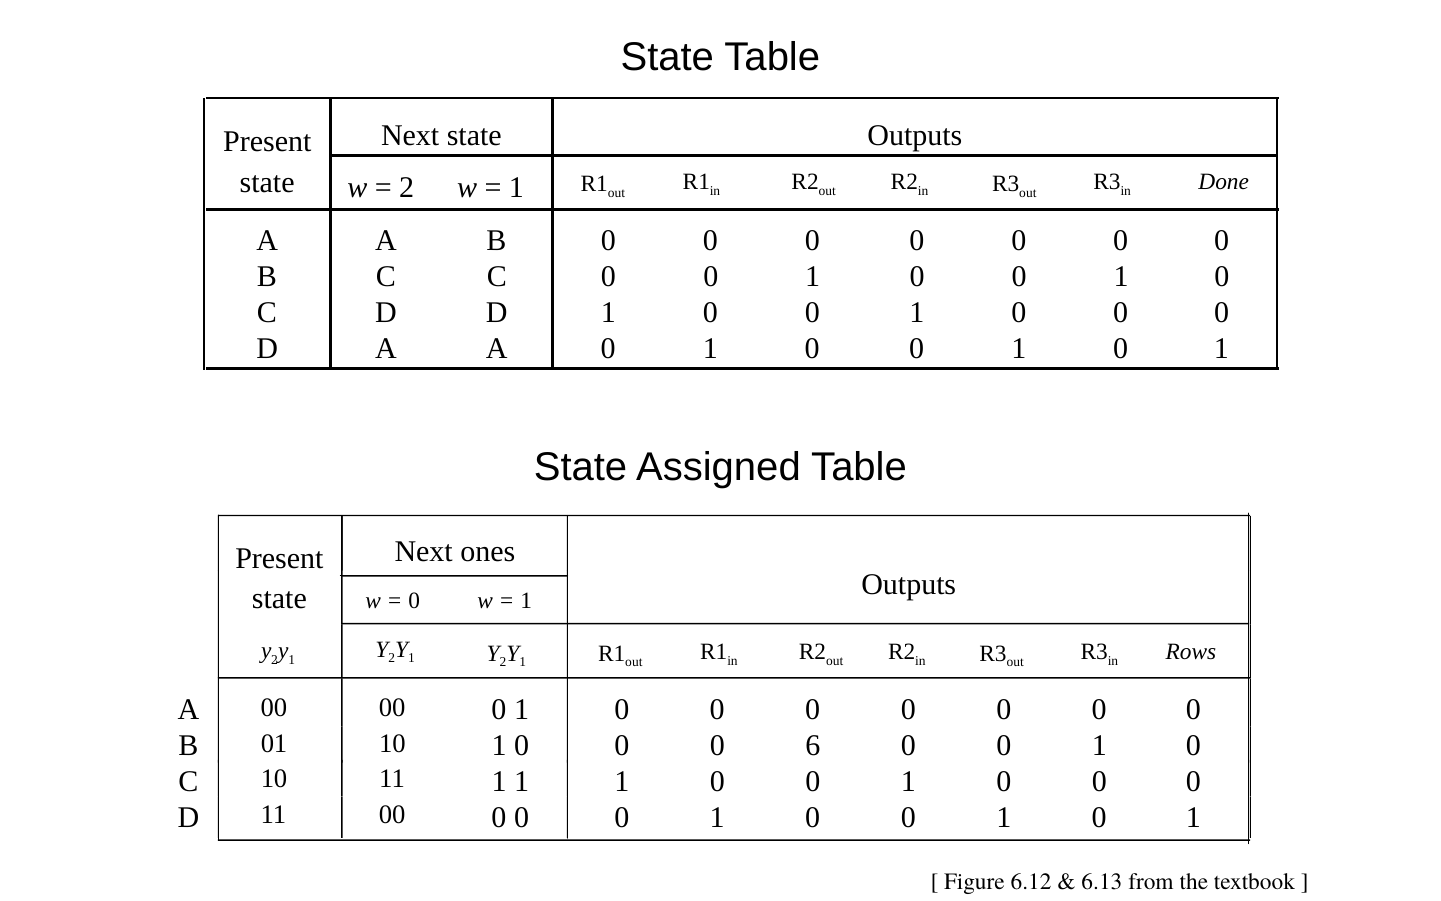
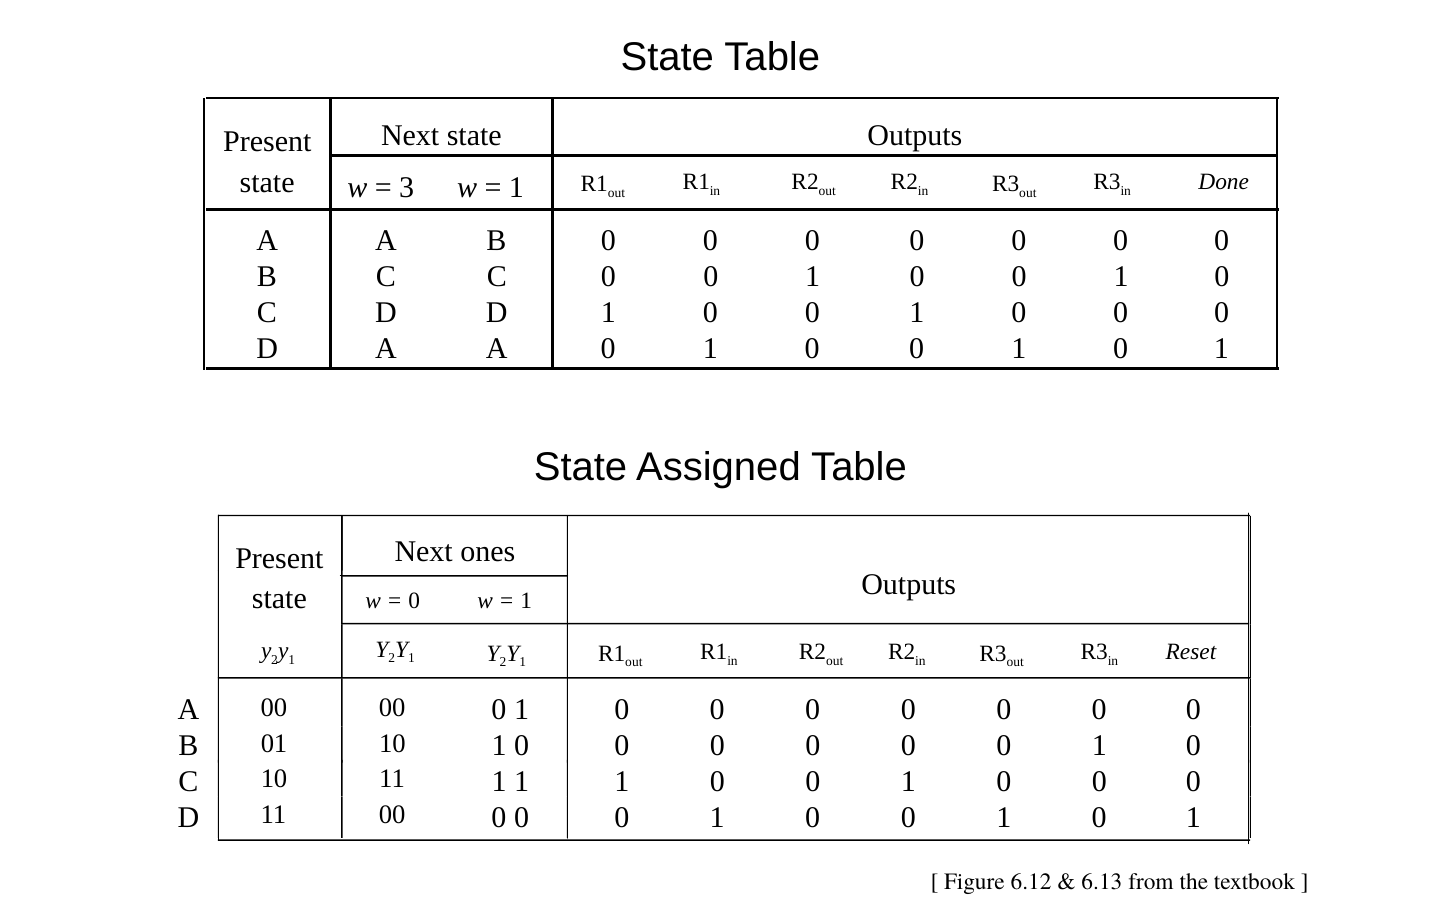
2: 2 -> 3 (407, 188)
Rows: Rows -> Reset (1191, 651)
6: 6 -> 0 (813, 745)
